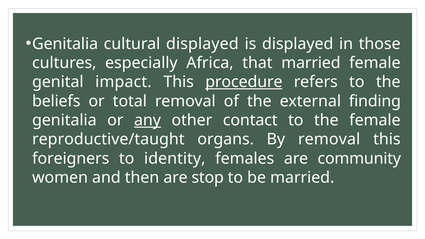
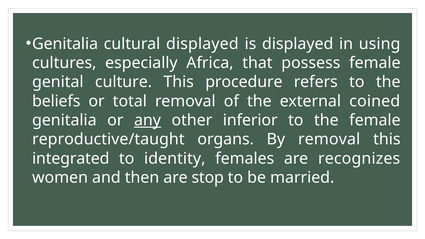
those: those -> using (380, 44)
that married: married -> possess (311, 63)
impact: impact -> culture (123, 82)
procedure underline: present -> none (244, 82)
finding: finding -> coined (375, 101)
contact: contact -> inferior (250, 120)
foreigners: foreigners -> integrated (71, 159)
community: community -> recognizes (359, 159)
